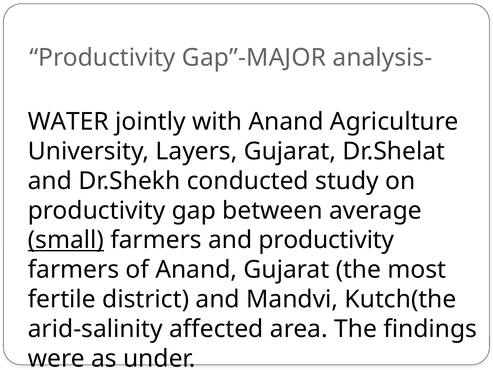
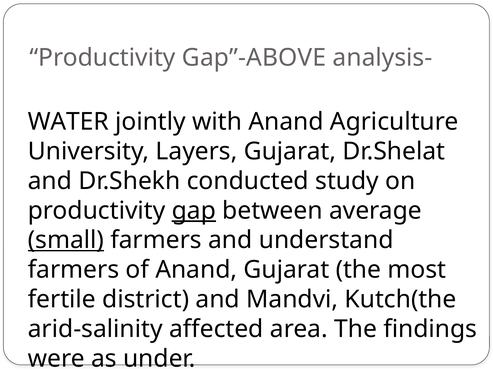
Gap”-MAJOR: Gap”-MAJOR -> Gap”-ABOVE (254, 58)
gap underline: none -> present (194, 210)
and productivity: productivity -> understand (326, 240)
